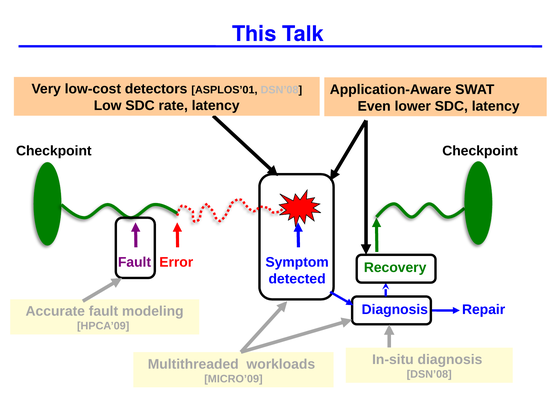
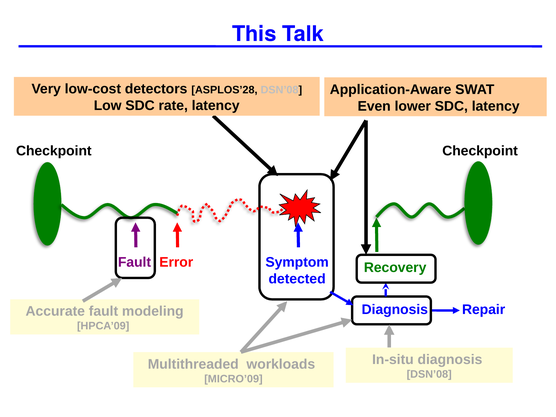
ASPLOS’01: ASPLOS’01 -> ASPLOS’28 (224, 90)
